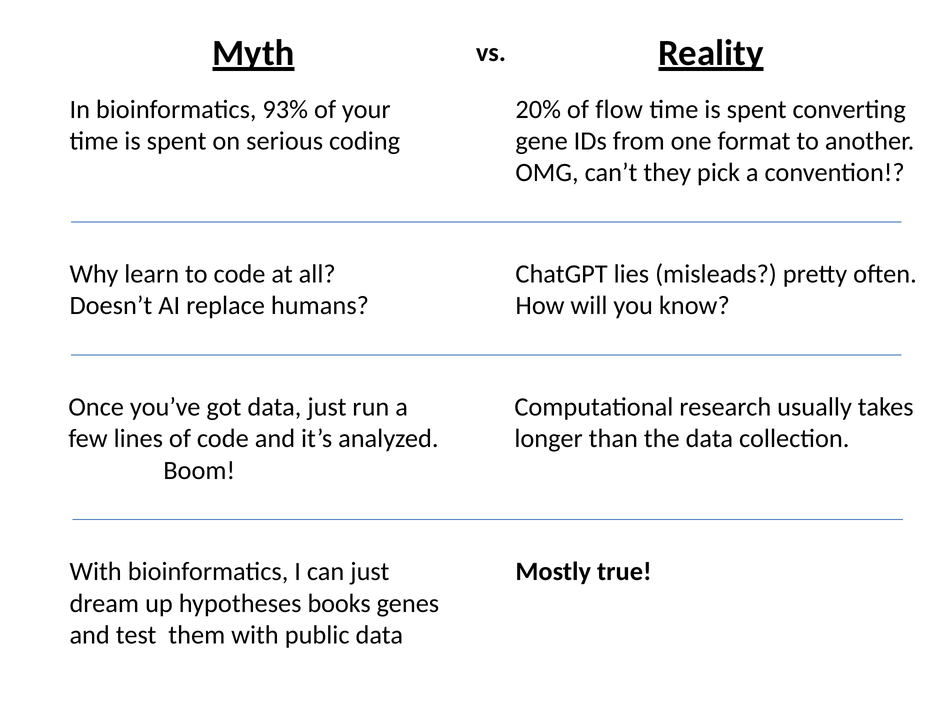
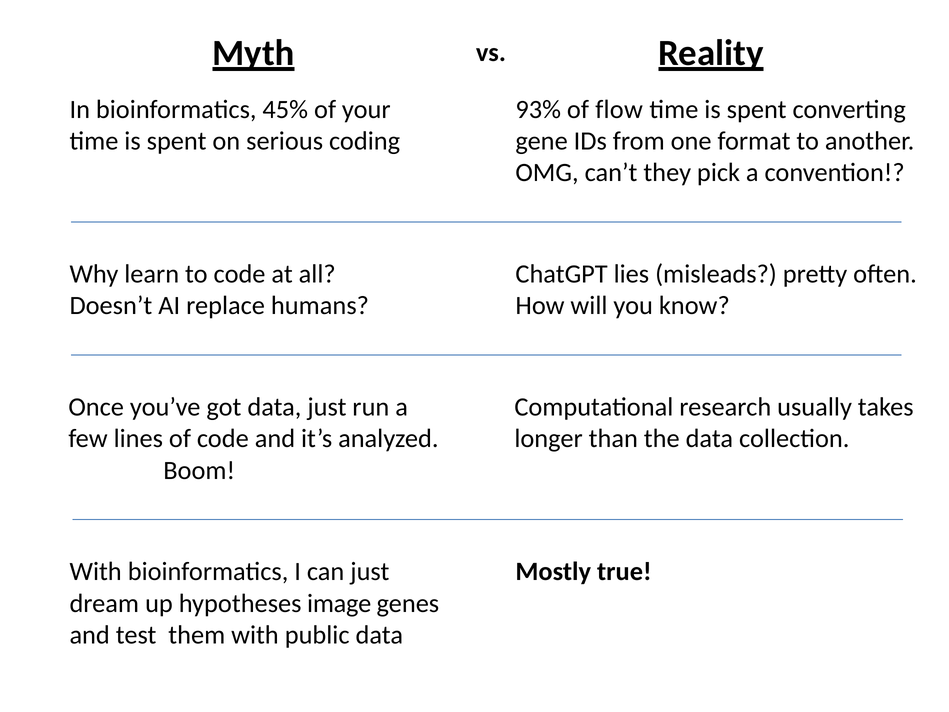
93%: 93% -> 45% (285, 109)
20%: 20% -> 93% (538, 109)
books: books -> image (339, 603)
